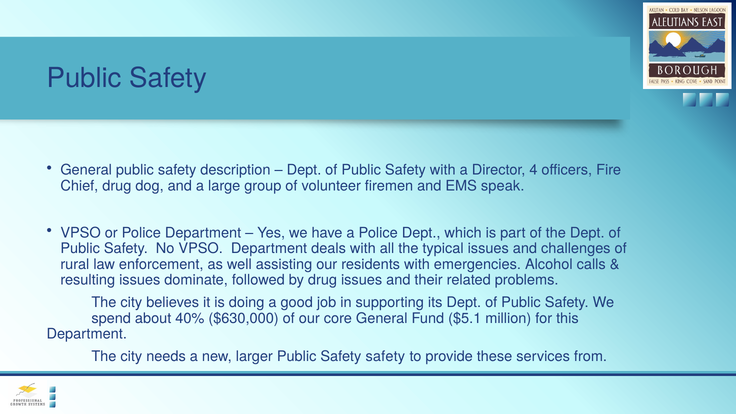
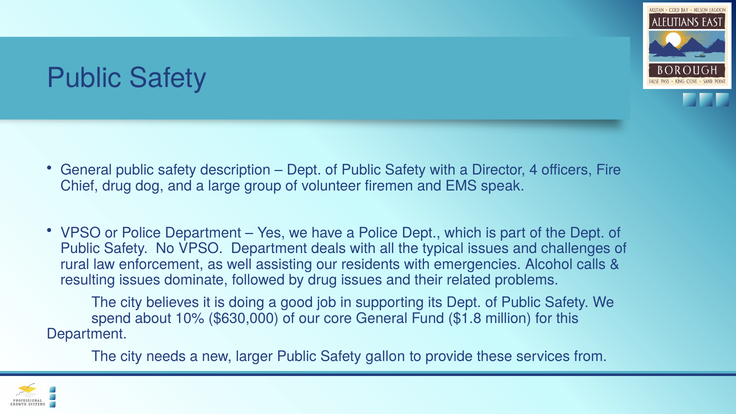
40%: 40% -> 10% (190, 318)
$5.1: $5.1 -> $1.8 (465, 318)
Safety safety: safety -> gallon (385, 357)
